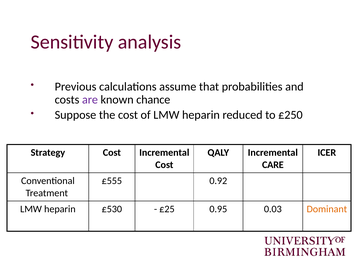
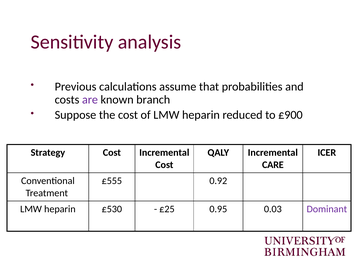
chance: chance -> branch (153, 99)
£250: £250 -> £900 (290, 115)
Dominant colour: orange -> purple (327, 209)
